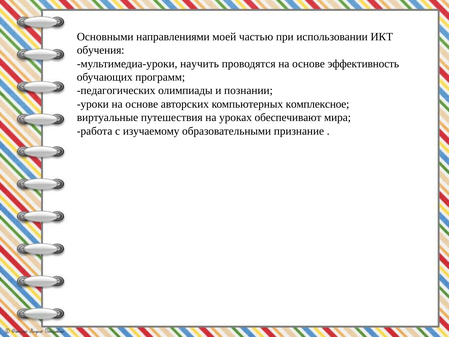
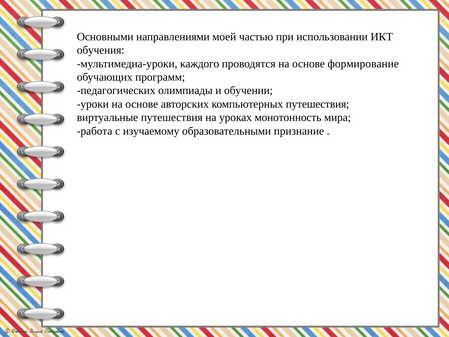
научить: научить -> каждого (200, 64)
эффективность: эффективность -> формирование (363, 64)
познании: познании -> обучении (248, 91)
компьютерных комплексное: комплексное -> путешествия (317, 104)
обеспечивают: обеспечивают -> монотонность (288, 117)
